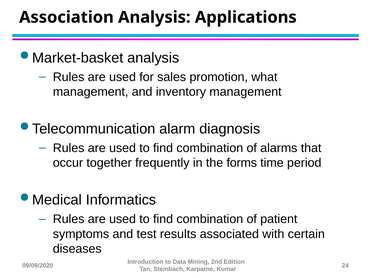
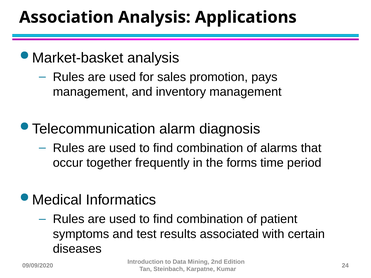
what: what -> pays (264, 77)
